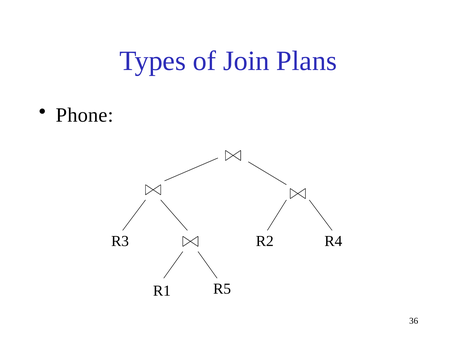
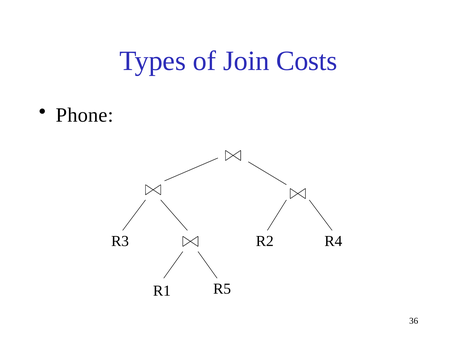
Plans: Plans -> Costs (307, 61)
